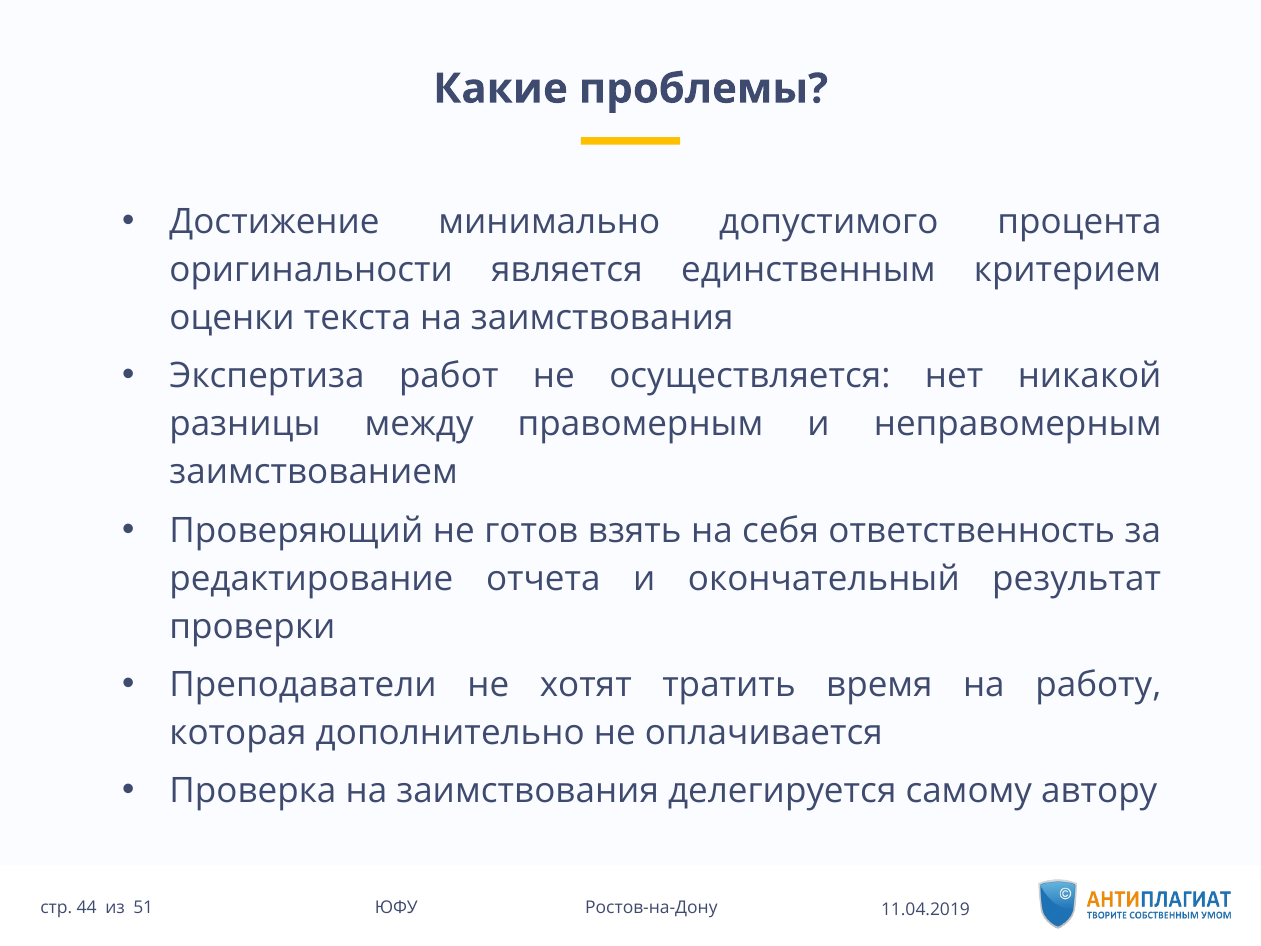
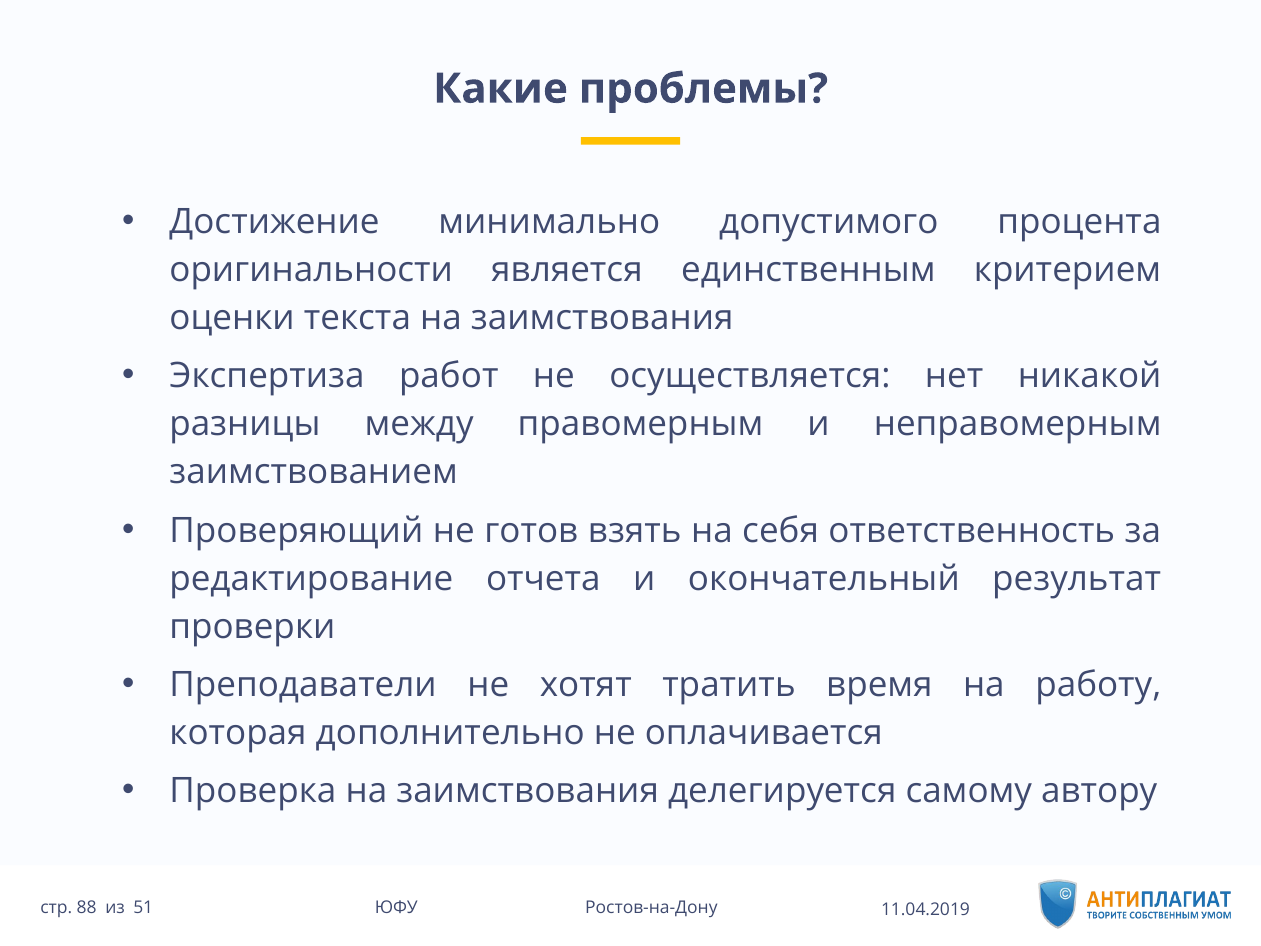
44: 44 -> 88 (87, 908)
